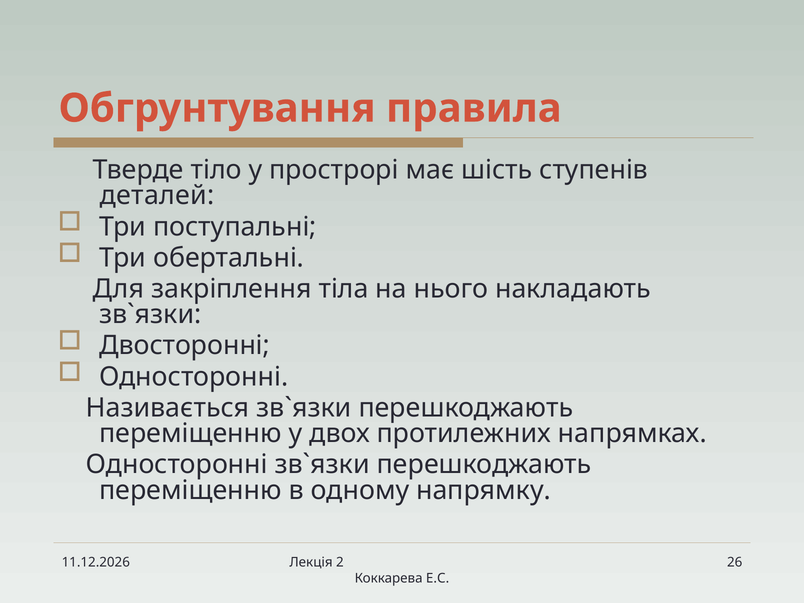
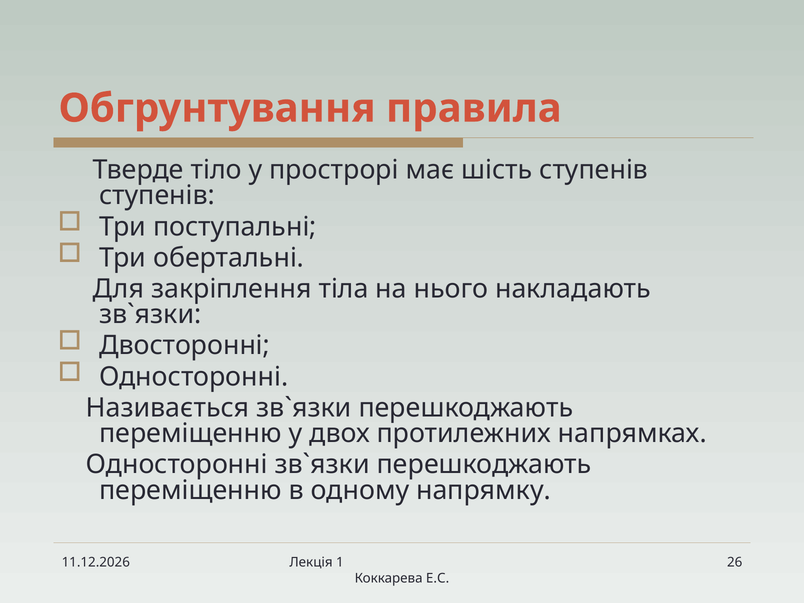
деталей: деталей -> ступенів (157, 196)
2: 2 -> 1 (340, 562)
